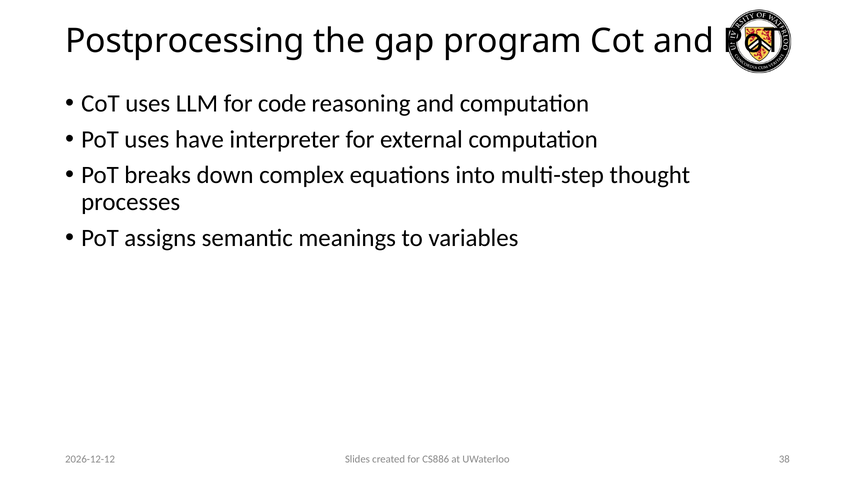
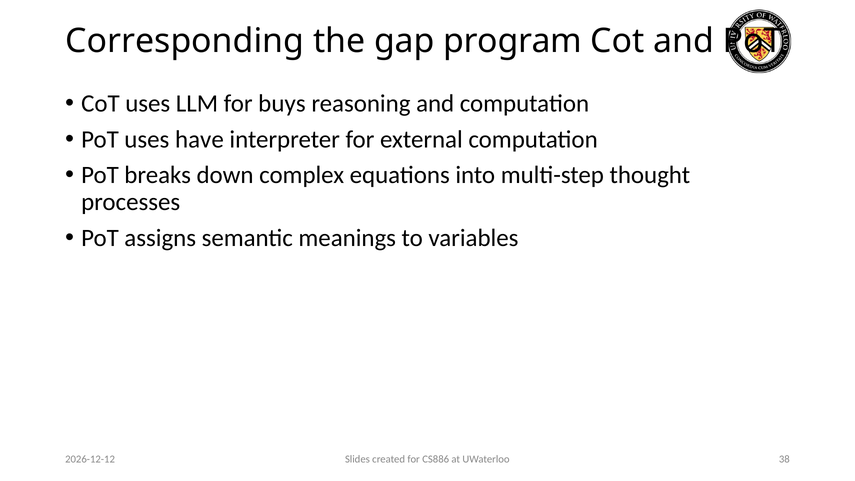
Postprocessing: Postprocessing -> Corresponding (185, 41)
code: code -> buys (282, 103)
